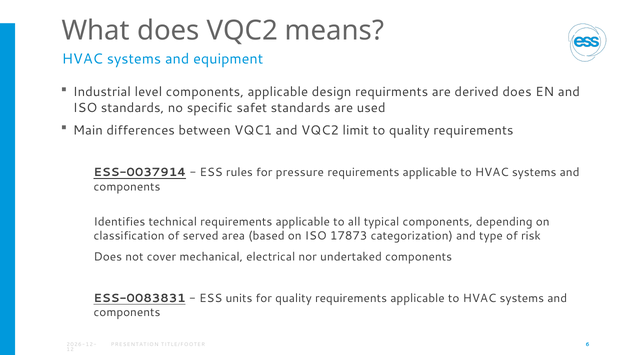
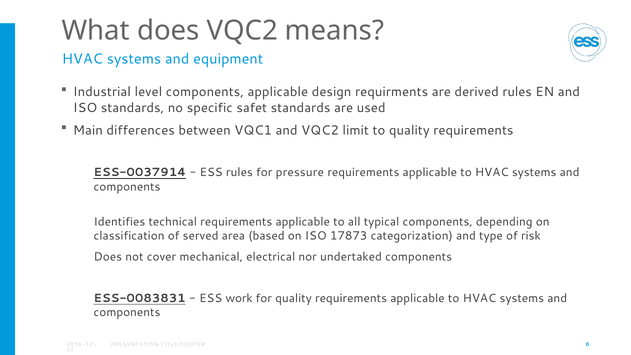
derived does: does -> rules (517, 92)
units: units -> work (239, 298)
